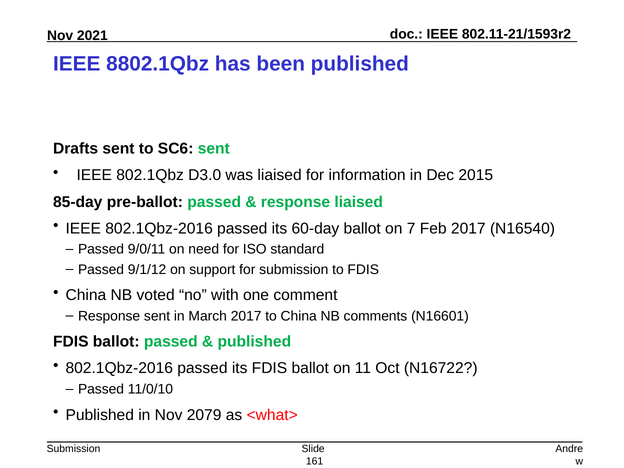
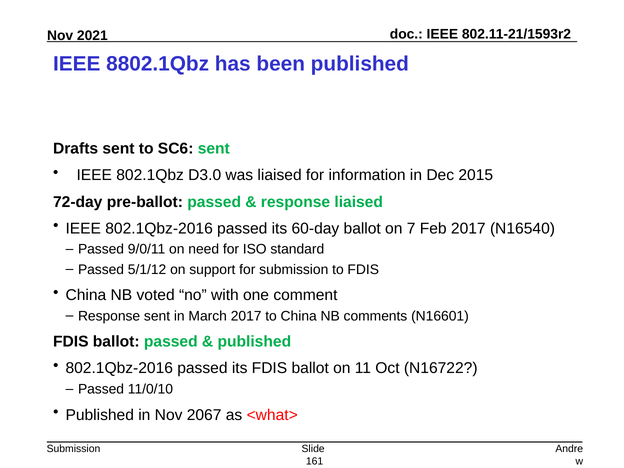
85-day: 85-day -> 72-day (78, 202)
9/1/12: 9/1/12 -> 5/1/12 (147, 269)
2079: 2079 -> 2067 (204, 415)
